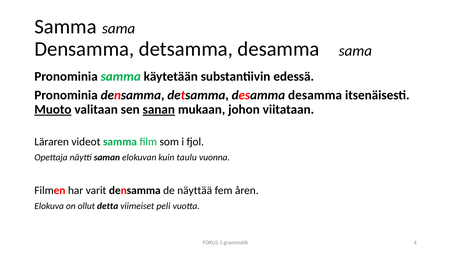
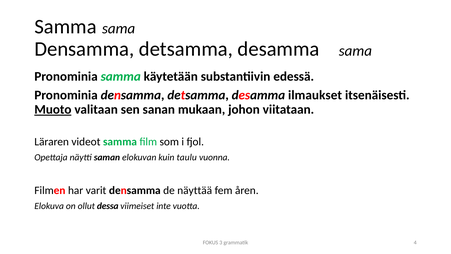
desamma desamma: desamma -> ilmaukset (315, 95)
sanan underline: present -> none (159, 109)
detta: detta -> dessa (108, 206)
peli: peli -> inte (164, 206)
